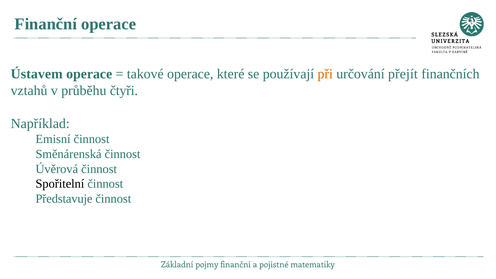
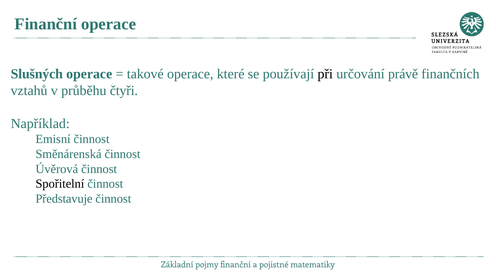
Ústavem: Ústavem -> Slušných (37, 74)
při colour: orange -> black (325, 74)
přejít: přejít -> právě (403, 74)
